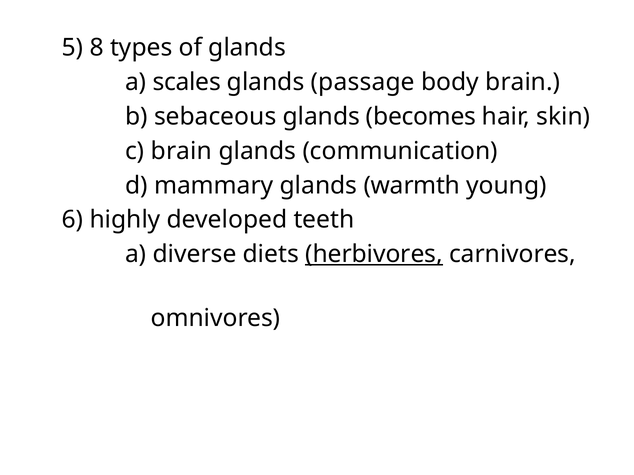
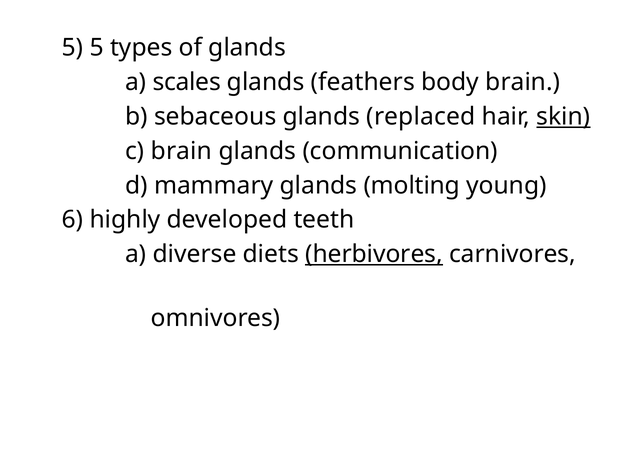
5 8: 8 -> 5 (97, 48)
passage: passage -> feathers (363, 82)
becomes: becomes -> replaced (421, 117)
skin underline: none -> present (563, 117)
warmth: warmth -> molting (412, 186)
